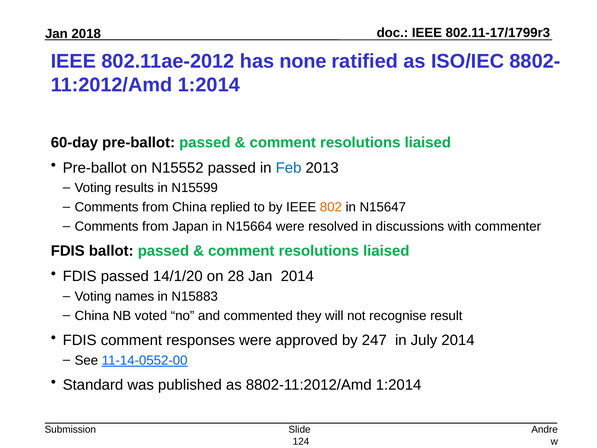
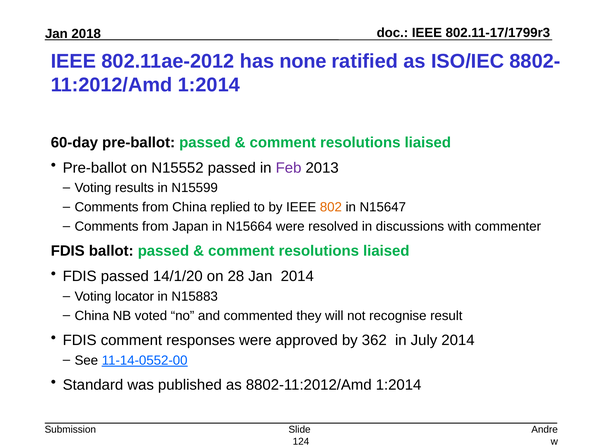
Feb colour: blue -> purple (289, 168)
names: names -> locator (135, 296)
247: 247 -> 362 (374, 340)
